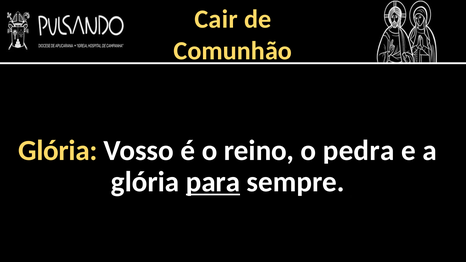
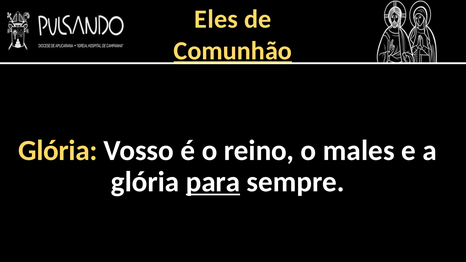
Cair: Cair -> Eles (216, 19)
Comunhão underline: none -> present (233, 51)
pedra: pedra -> males (359, 151)
